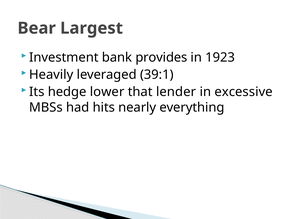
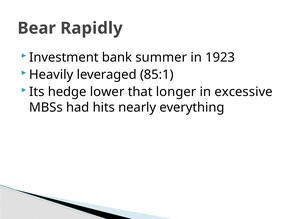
Largest: Largest -> Rapidly (91, 28)
provides: provides -> summer (161, 57)
39:1: 39:1 -> 85:1 (157, 75)
lender: lender -> longer (176, 92)
